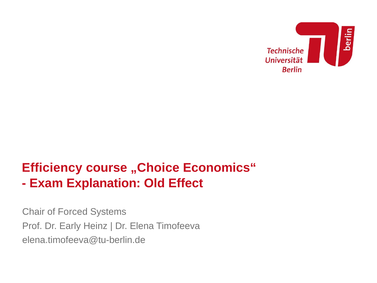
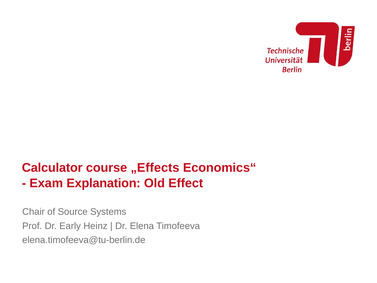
Efficiency: Efficiency -> Calculator (52, 167)
„Choice: „Choice -> „Effects (155, 167)
Forced: Forced -> Source (73, 212)
